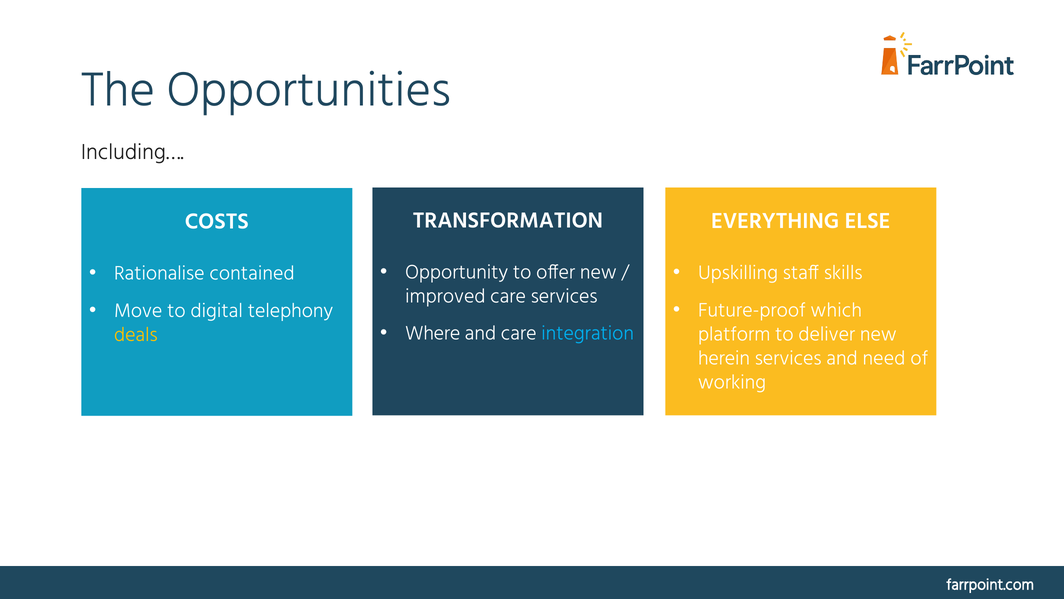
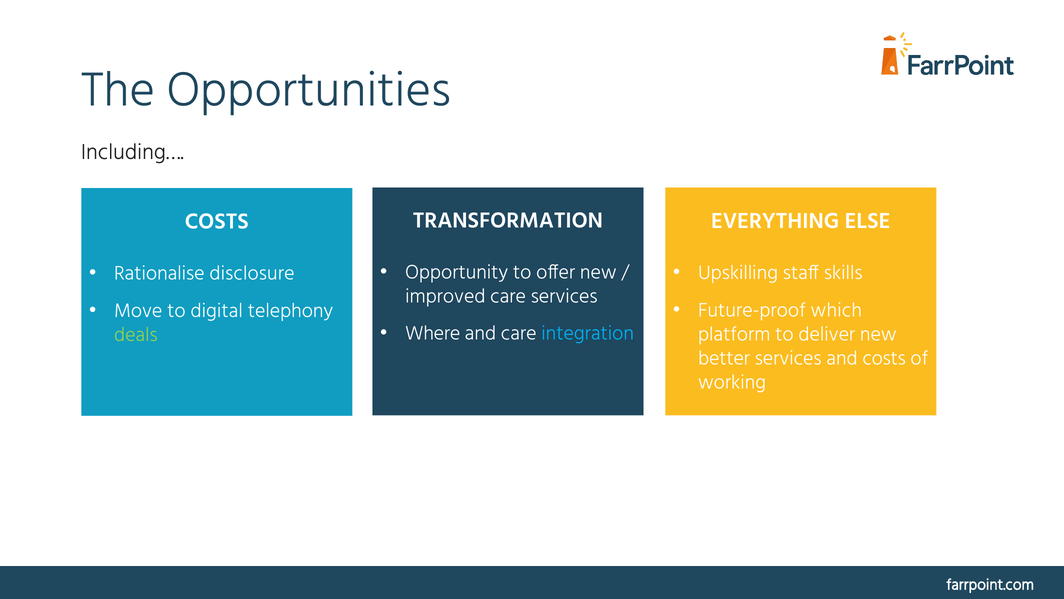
contained: contained -> disclosure (252, 273)
deals colour: yellow -> light green (136, 334)
herein: herein -> better (724, 358)
and need: need -> costs (884, 358)
